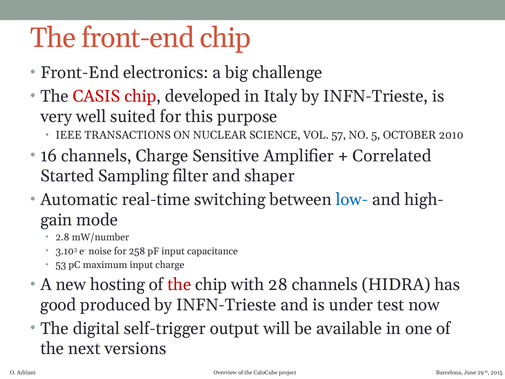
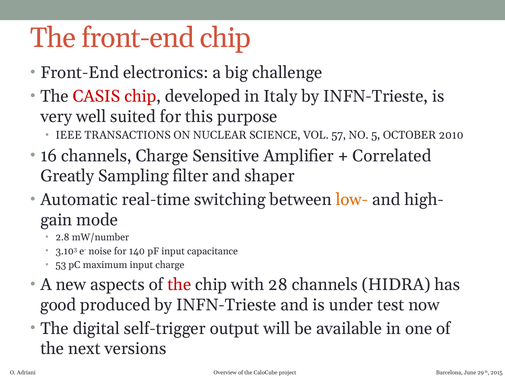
Started: Started -> Greatly (67, 176)
low- colour: blue -> orange (352, 200)
258: 258 -> 140 (137, 251)
hosting: hosting -> aspects (117, 285)
